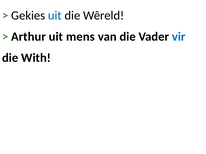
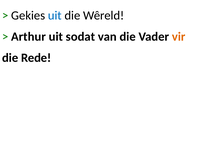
mens: mens -> sodat (80, 37)
vir colour: blue -> orange (179, 37)
With: With -> Rede (36, 58)
